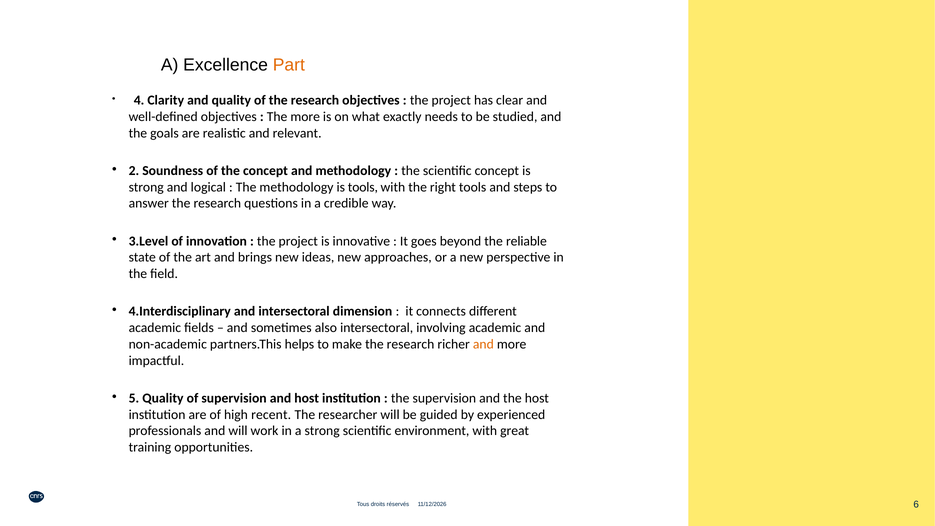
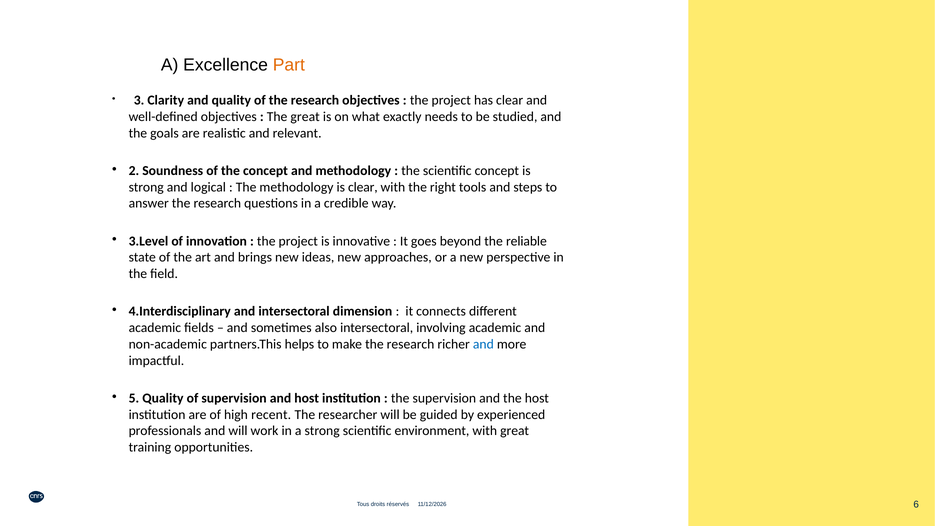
4: 4 -> 3 (139, 100)
The more: more -> great (305, 117)
is tools: tools -> clear (363, 187)
and colour: orange -> blue (483, 344)
